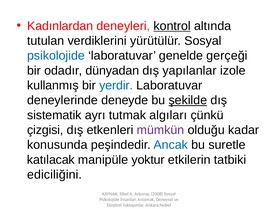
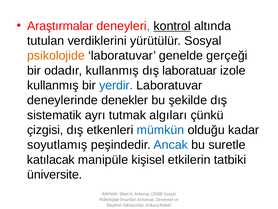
Kadınlardan: Kadınlardan -> Araştırmalar (60, 26)
psikolojide colour: blue -> orange (56, 56)
odadır dünyadan: dünyadan -> kullanmış (112, 70)
yapılanlar: yapılanlar -> laboratuar (190, 70)
deneyde: deneyde -> denekler (125, 100)
şekilde underline: present -> none (188, 100)
mümkün colour: purple -> blue (160, 130)
konusunda: konusunda -> soyutlamış (57, 145)
yoktur: yoktur -> kişisel (148, 159)
ediciliğini: ediciliğini -> üniversite (55, 174)
